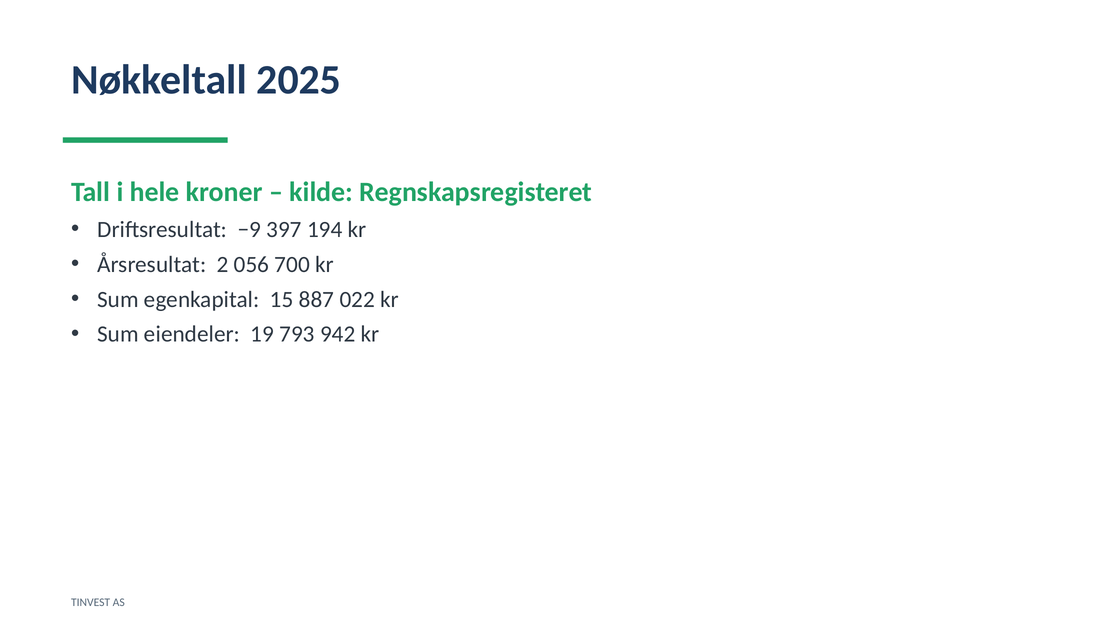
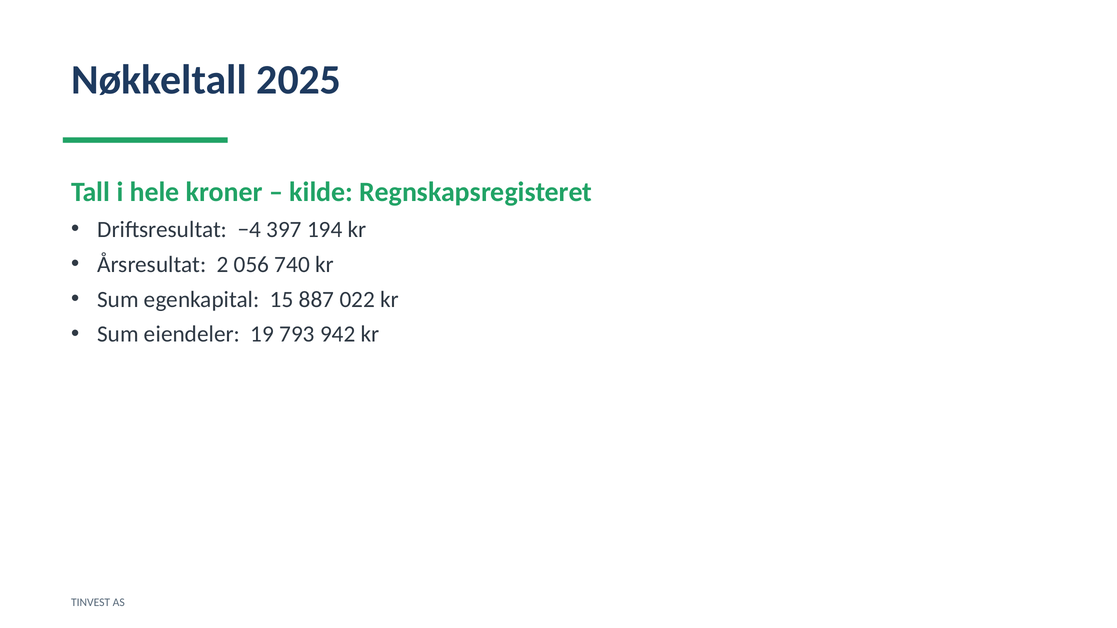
−9: −9 -> −4 (249, 230)
700: 700 -> 740 (292, 265)
